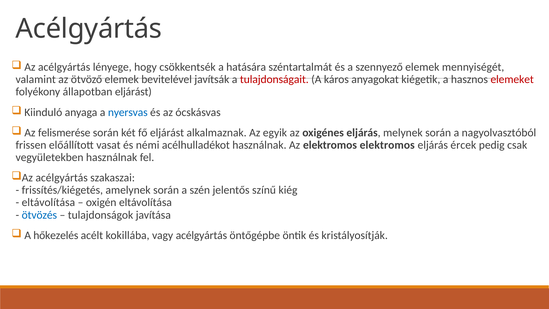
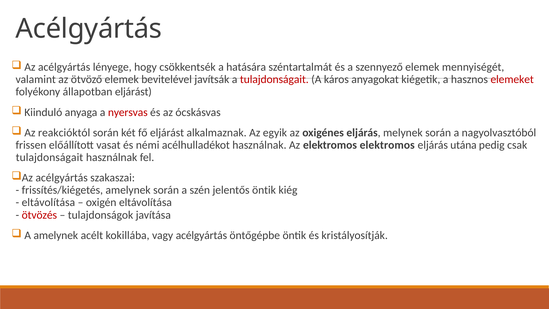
nyersvas colour: blue -> red (128, 112)
felismerése: felismerése -> reakcióktól (64, 133)
ércek: ércek -> utána (463, 145)
vegyületekben: vegyületekben -> tulajdonságait (49, 157)
jelentős színű: színű -> öntik (264, 190)
ötvözés colour: blue -> red (39, 215)
A hőkezelés: hőkezelés -> amelynek (56, 235)
